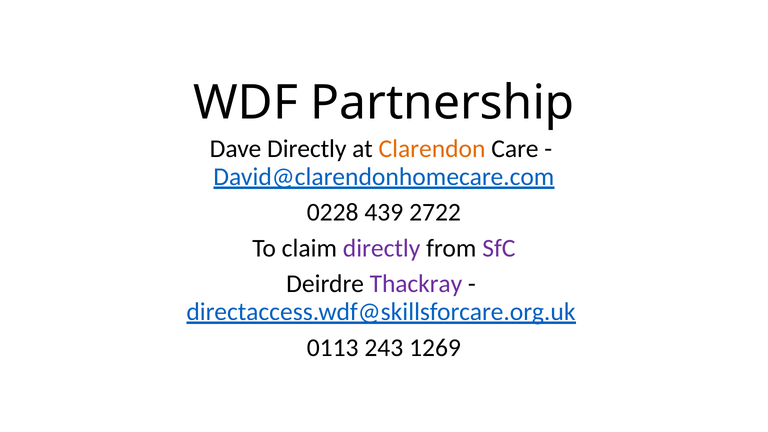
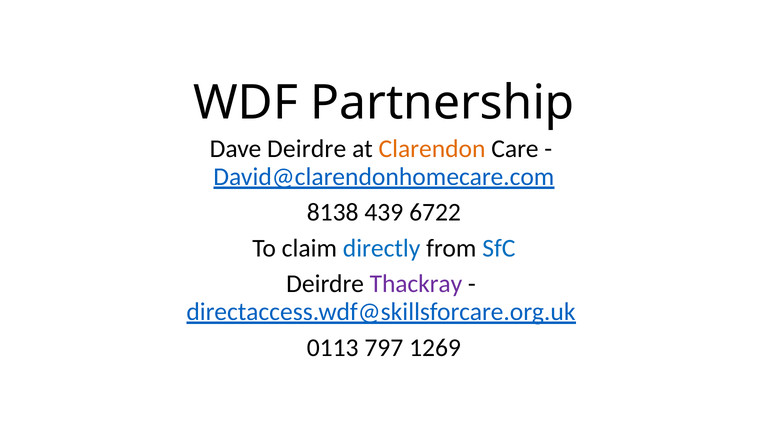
Dave Directly: Directly -> Deirdre (307, 149)
0228: 0228 -> 8138 (333, 213)
2722: 2722 -> 6722 (435, 213)
directly colour: purple -> blue (382, 248)
SfC colour: purple -> blue (499, 248)
243: 243 -> 797 (384, 348)
